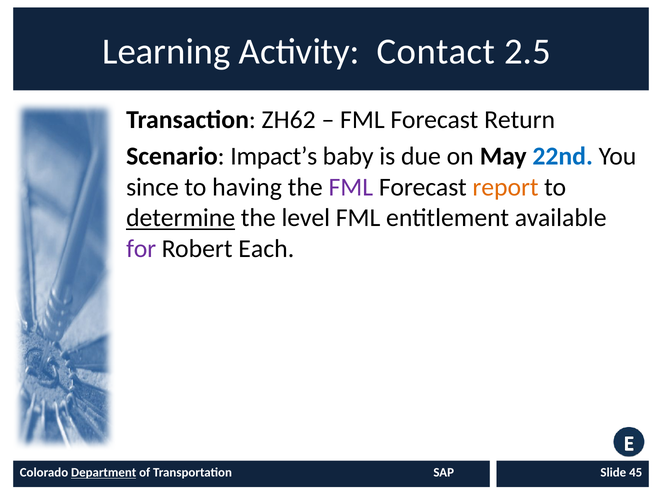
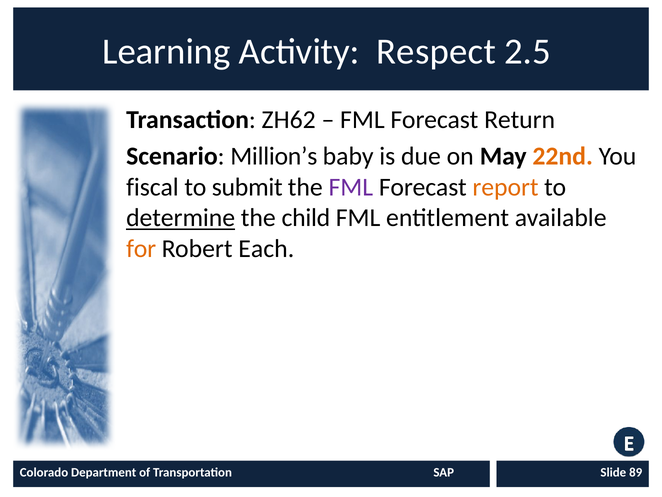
Contact: Contact -> Respect (436, 51)
Impact’s: Impact’s -> Million’s (274, 156)
22nd colour: blue -> orange (563, 156)
since: since -> fiscal (152, 187)
having: having -> submit (247, 187)
level: level -> child (306, 218)
for colour: purple -> orange (141, 249)
Department underline: present -> none (104, 472)
45: 45 -> 89 (636, 472)
